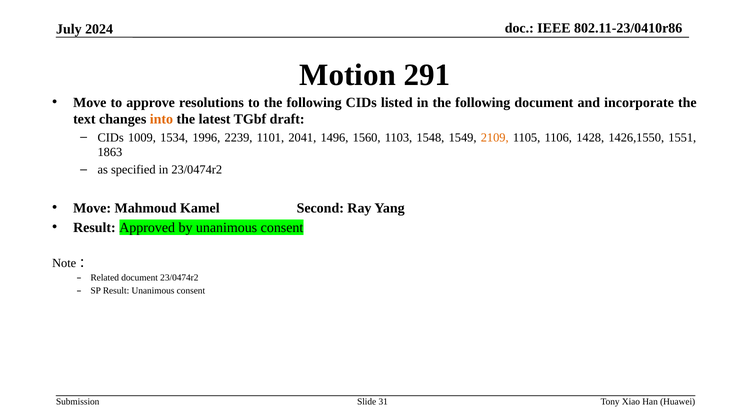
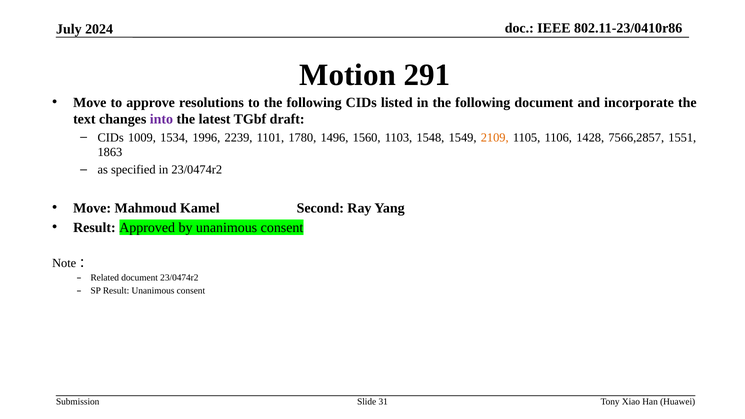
into colour: orange -> purple (161, 119)
2041: 2041 -> 1780 (302, 137)
1426,1550: 1426,1550 -> 7566,2857 (636, 137)
